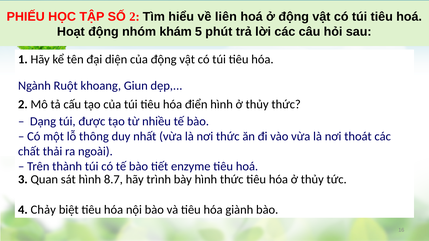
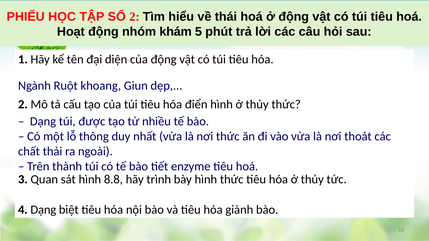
liên: liên -> thái (226, 17)
8.7: 8.7 -> 8.8 (113, 180)
4 Chảy: Chảy -> Dạng (43, 210)
